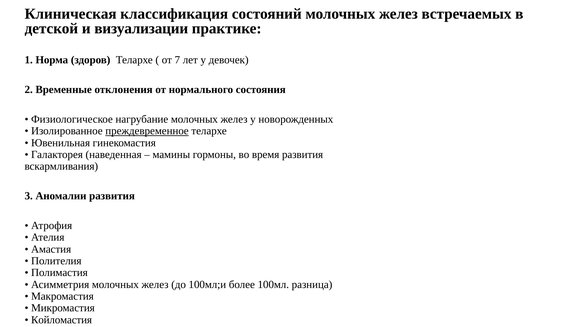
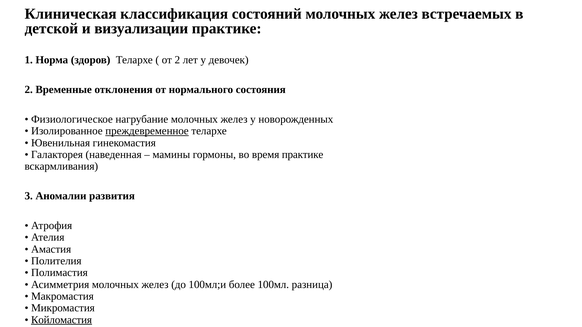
от 7: 7 -> 2 (177, 60)
время развития: развития -> практике (303, 155)
Койломастия underline: none -> present (62, 320)
